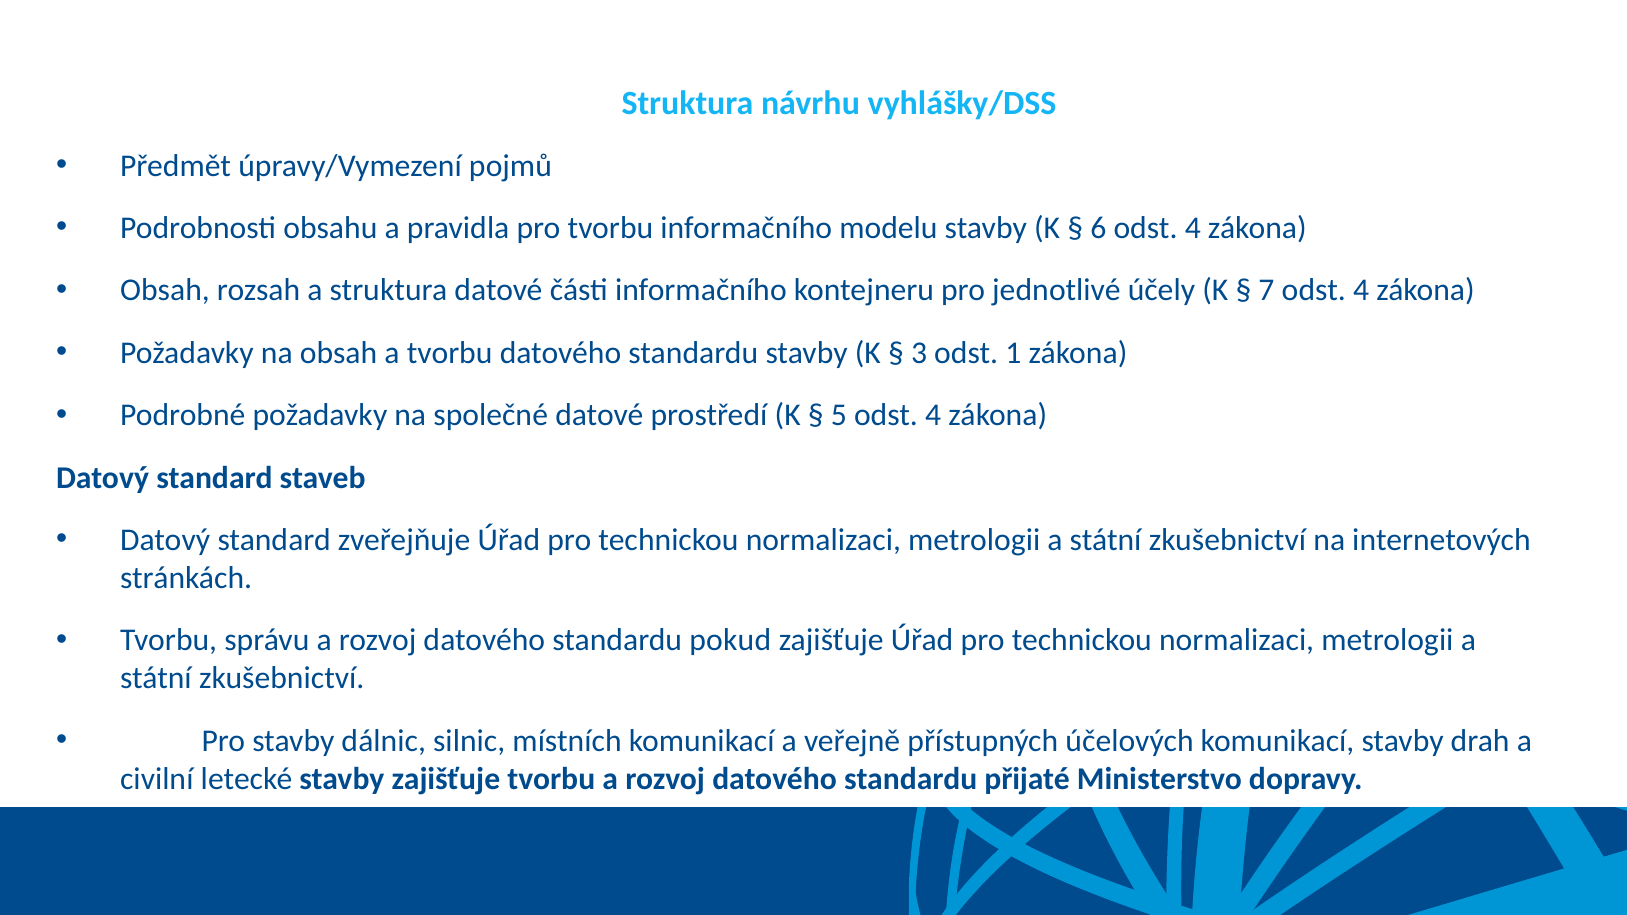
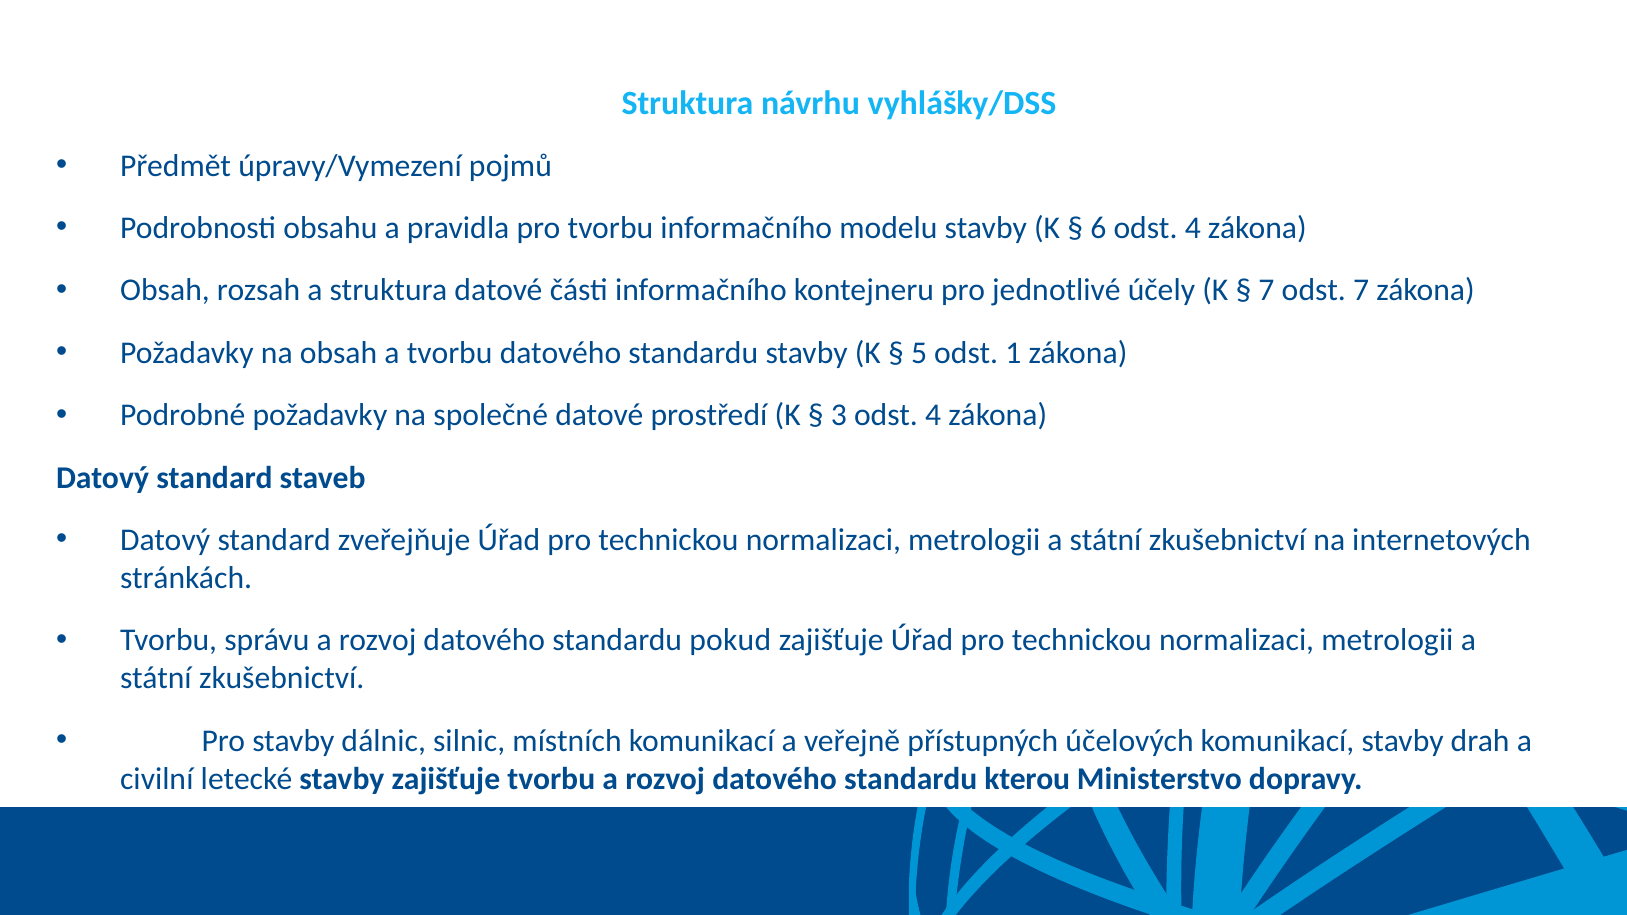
7 odst 4: 4 -> 7 (1361, 291)
3: 3 -> 5 (919, 353)
5: 5 -> 3 (839, 415)
přijaté: přijaté -> kterou (1027, 779)
